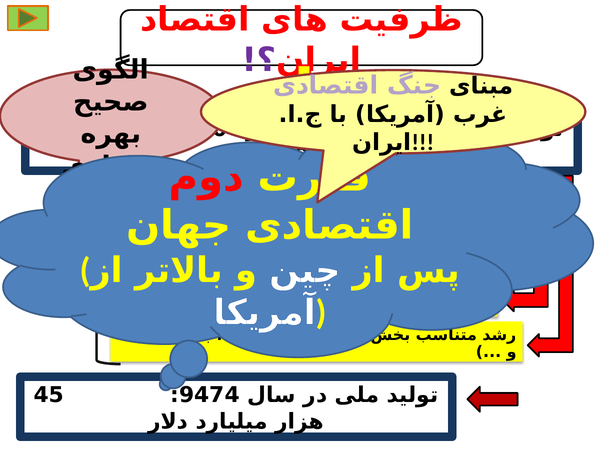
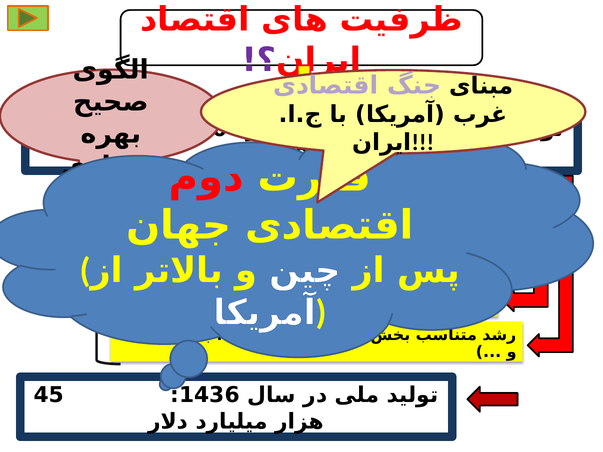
9474: 9474 -> 1436 (209, 395)
